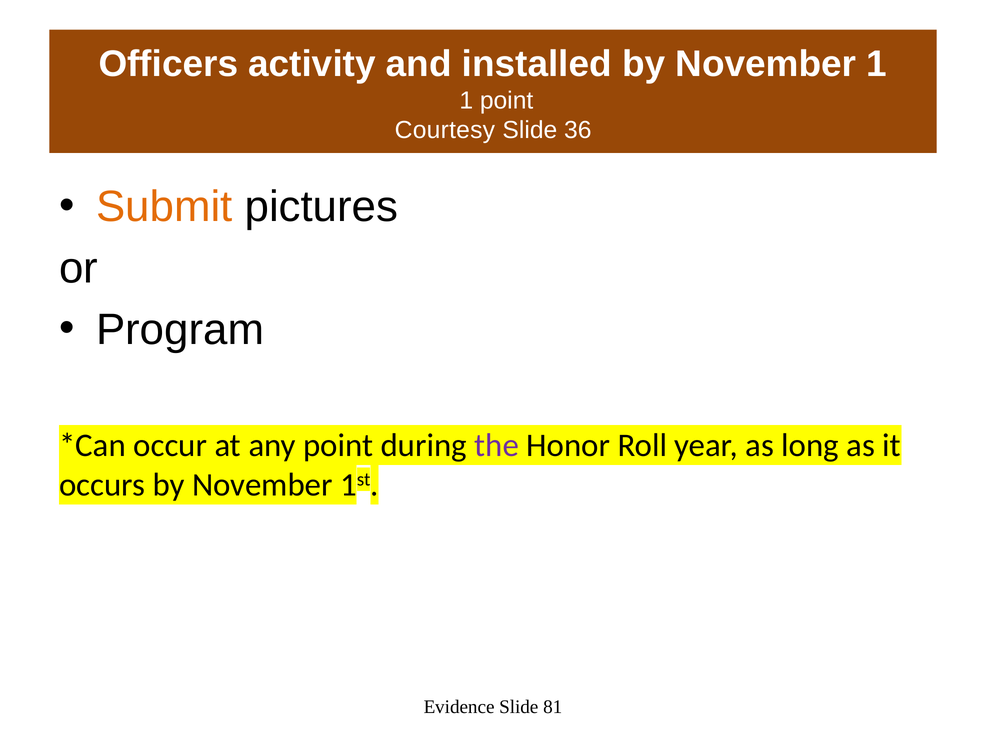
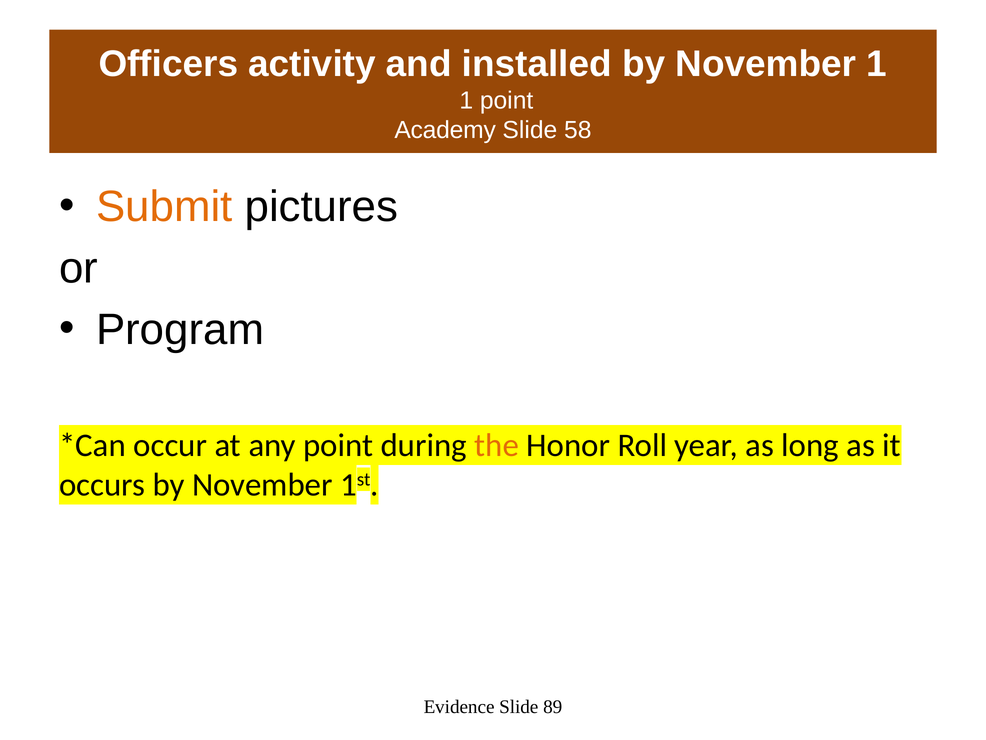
Courtesy: Courtesy -> Academy (445, 130)
36: 36 -> 58 (578, 130)
the colour: purple -> orange (497, 445)
81: 81 -> 89 (553, 706)
